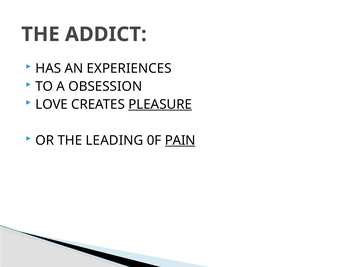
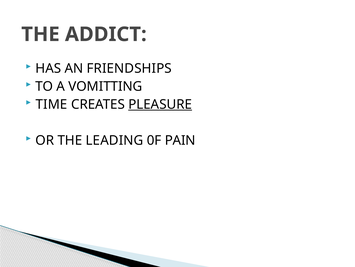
EXPERIENCES: EXPERIENCES -> FRIENDSHIPS (129, 68)
OBSESSION: OBSESSION -> VOMITTING (105, 86)
LOVE: LOVE -> TIME (51, 104)
PAIN underline: present -> none (180, 140)
